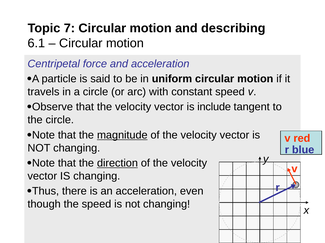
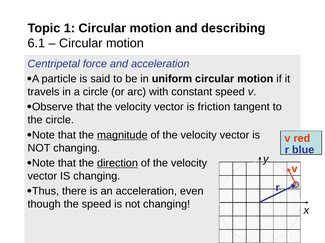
7: 7 -> 1 (69, 28)
include: include -> friction (214, 107)
